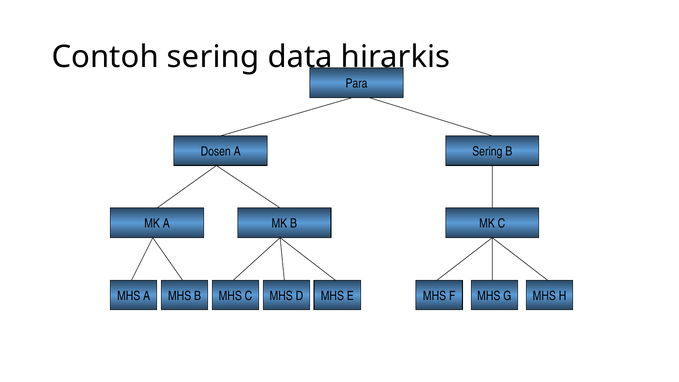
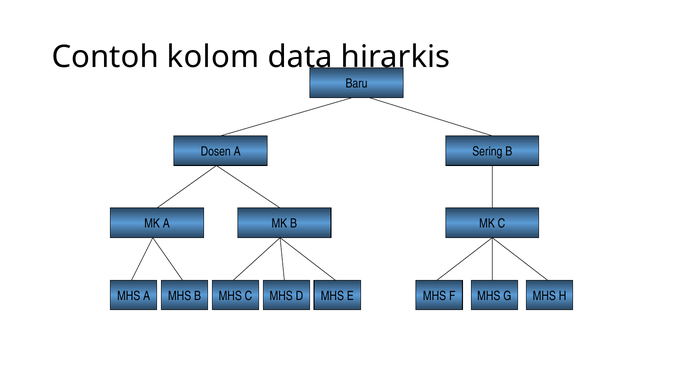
Contoh sering: sering -> kolom (213, 57)
Para: Para -> Baru (356, 84)
